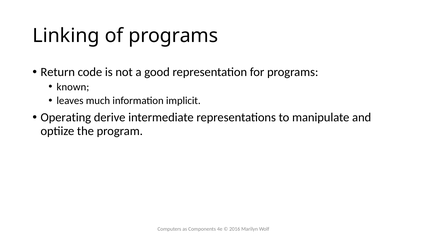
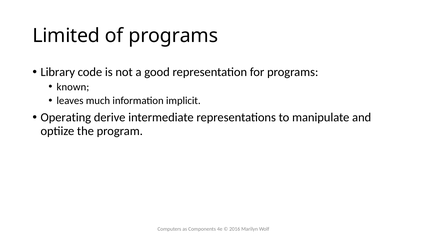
Linking: Linking -> Limited (66, 36)
Return: Return -> Library (58, 72)
